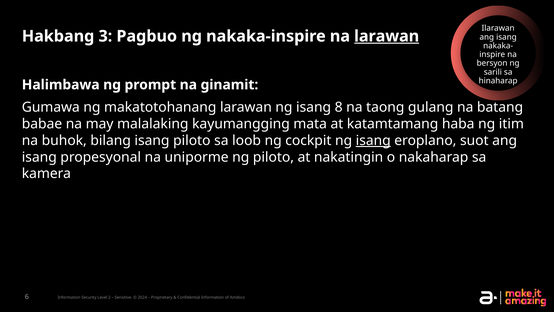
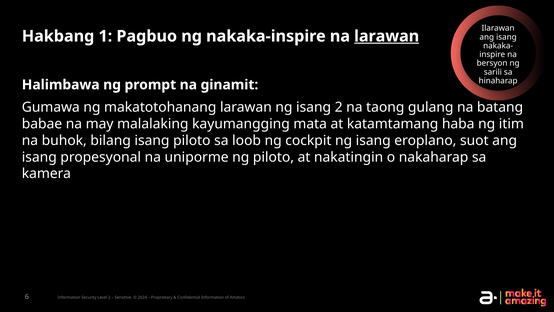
3: 3 -> 1 (105, 36)
isang 8: 8 -> 2 (339, 107)
isang underline: present -> none (373, 140)
